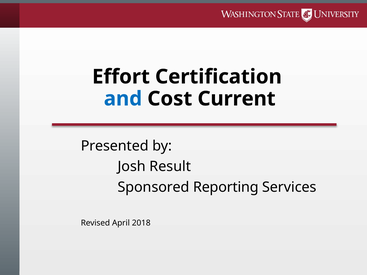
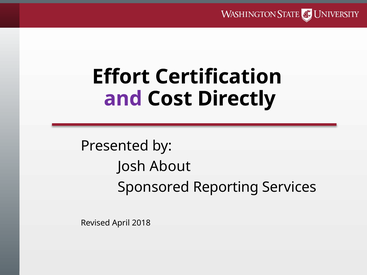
and colour: blue -> purple (123, 99)
Current: Current -> Directly (237, 99)
Result: Result -> About (170, 167)
